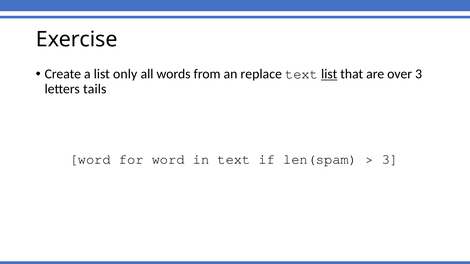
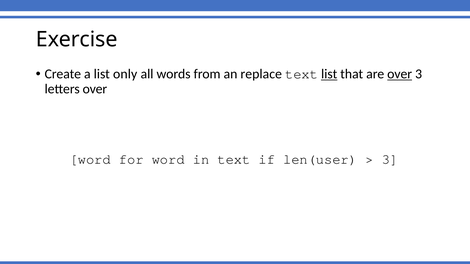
over underline: none -> present (400, 74)
letters tails: tails -> over (95, 89)
len(spam: len(spam -> len(user (320, 160)
